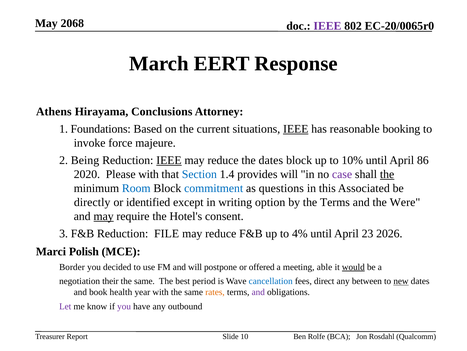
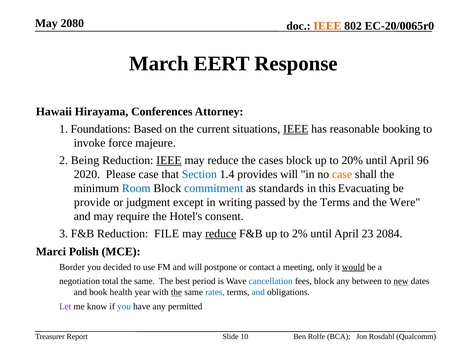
2068: 2068 -> 2080 (72, 23)
IEEE colour: purple -> orange (327, 26)
Athens: Athens -> Hawaii (54, 111)
Conclusions: Conclusions -> Conferences (162, 111)
the dates: dates -> cases (271, 160)
10%: 10% -> 20% (352, 160)
86: 86 -> 96 (423, 160)
Please with: with -> case (149, 174)
case colour: purple -> orange (342, 174)
the underline: present -> none (387, 174)
questions: questions -> standards (281, 188)
Associated: Associated -> Evacuating (364, 188)
directly: directly -> provide (92, 202)
identified: identified -> judgment (148, 202)
option: option -> passed (270, 202)
may underline: present -> none (104, 216)
reduce underline: none -> present (221, 233)
4%: 4% -> 2% (300, 233)
2026: 2026 -> 2084 (389, 233)
offered: offered -> contact (262, 267)
able: able -> only (325, 267)
their: their -> total (110, 281)
fees direct: direct -> block (324, 281)
the underline: none -> present (176, 292)
rates colour: orange -> blue (215, 292)
and colour: purple -> blue (258, 292)
you colour: purple -> blue (124, 306)
outbound: outbound -> permitted (185, 306)
